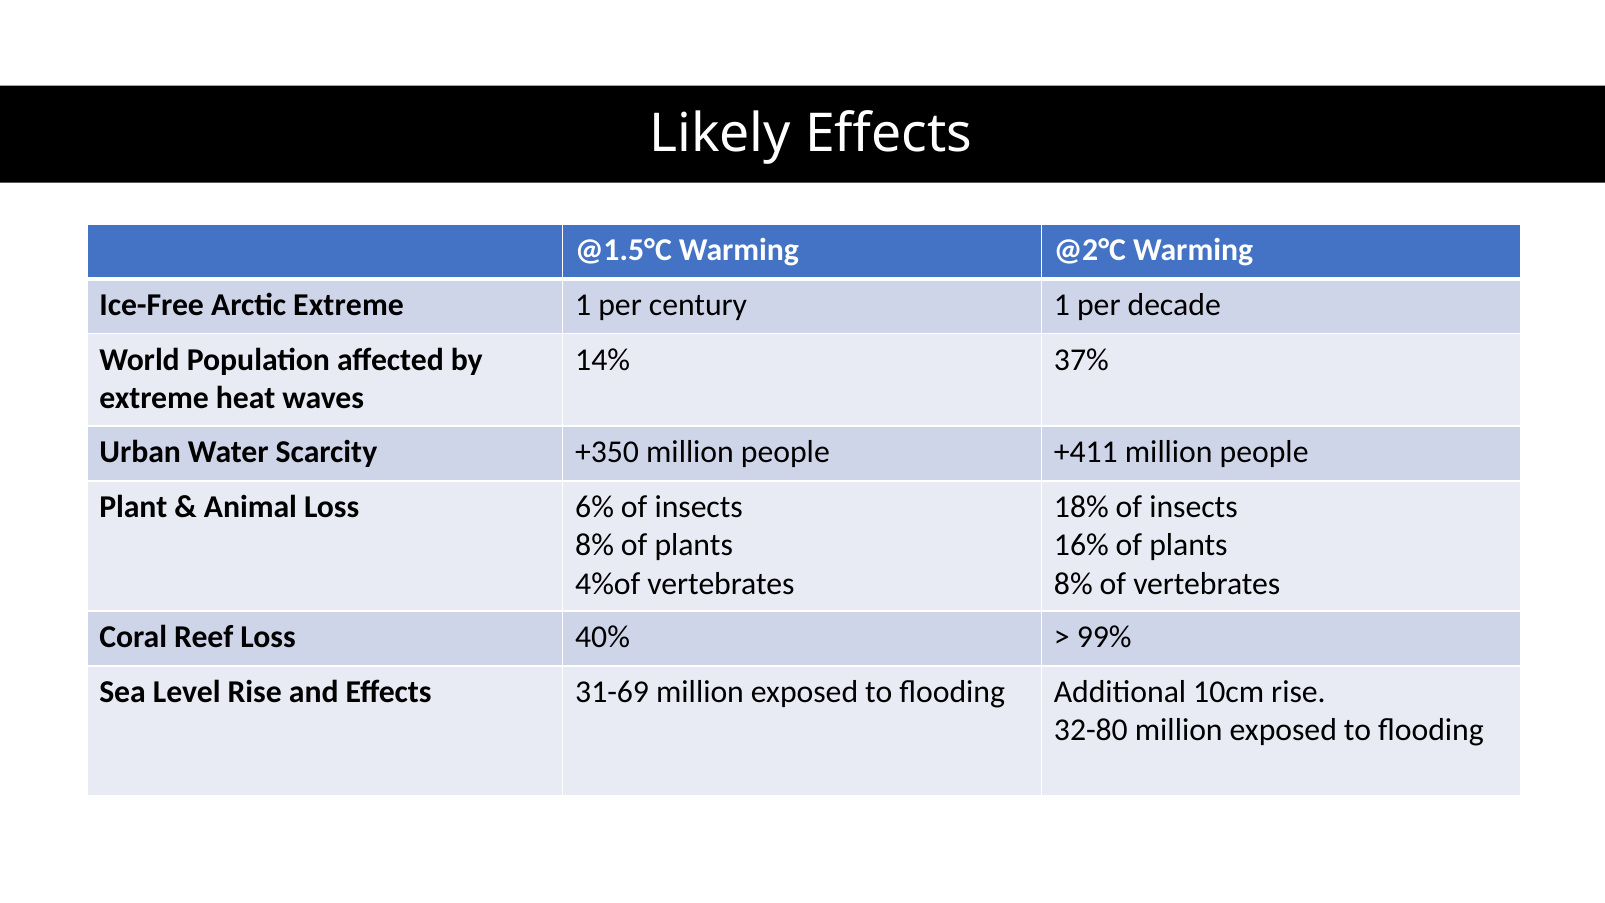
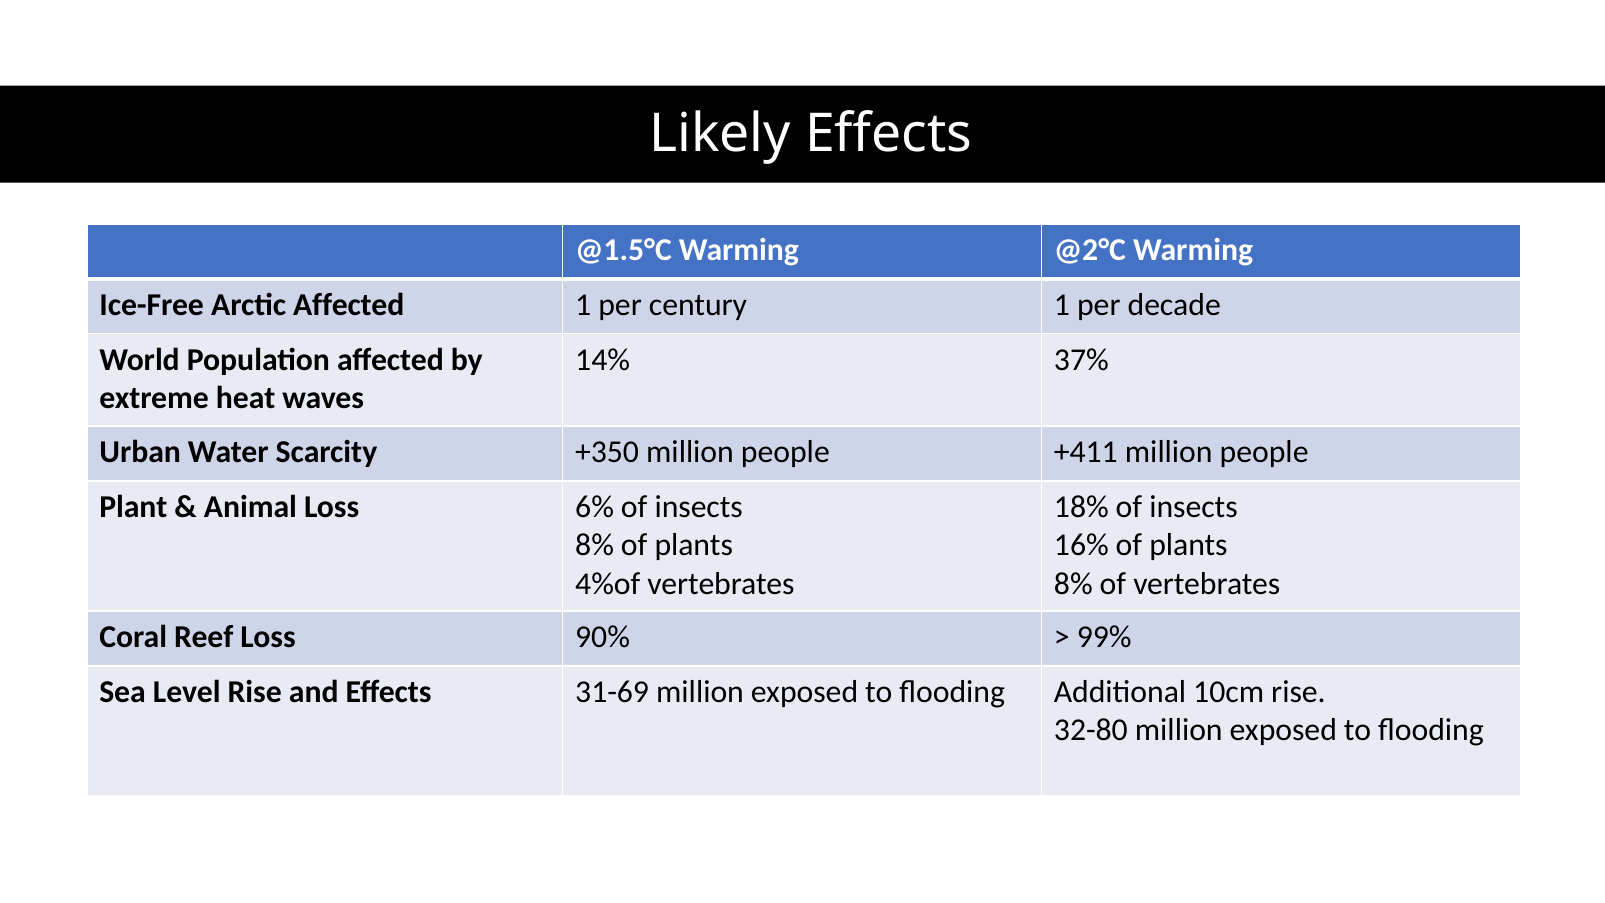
Arctic Extreme: Extreme -> Affected (349, 305)
40%: 40% -> 90% (603, 637)
